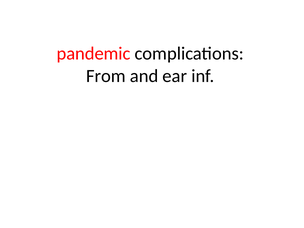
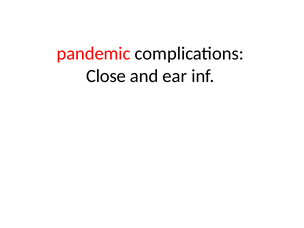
From: From -> Close (106, 76)
